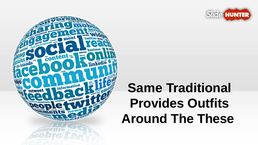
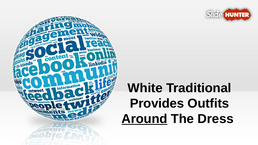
Same: Same -> White (145, 88)
Around underline: none -> present (144, 119)
These: These -> Dress (216, 119)
